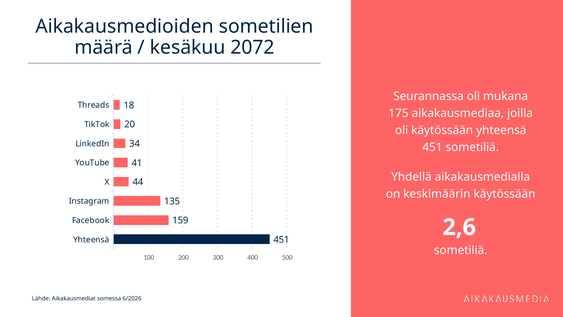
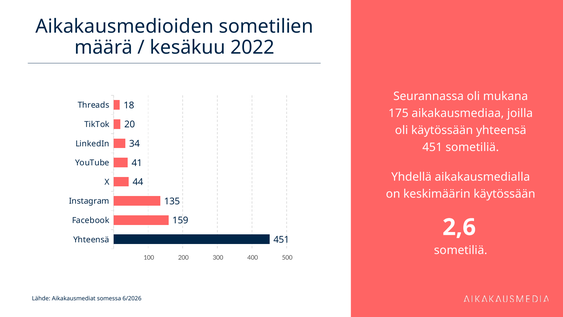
2072: 2072 -> 2022 (253, 47)
